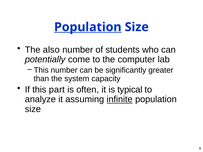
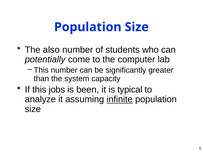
Population underline: present -> none (88, 27)
part: part -> jobs (57, 90)
often: often -> been (88, 90)
